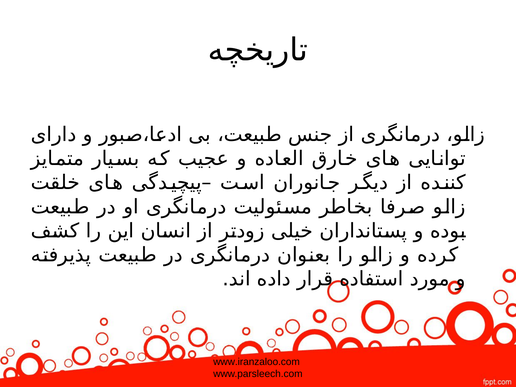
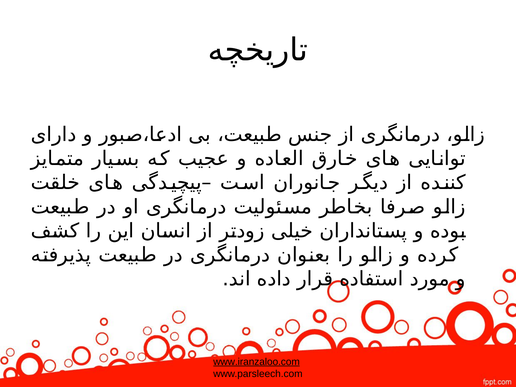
www.iranzaloo.com underline: none -> present (257, 362)
